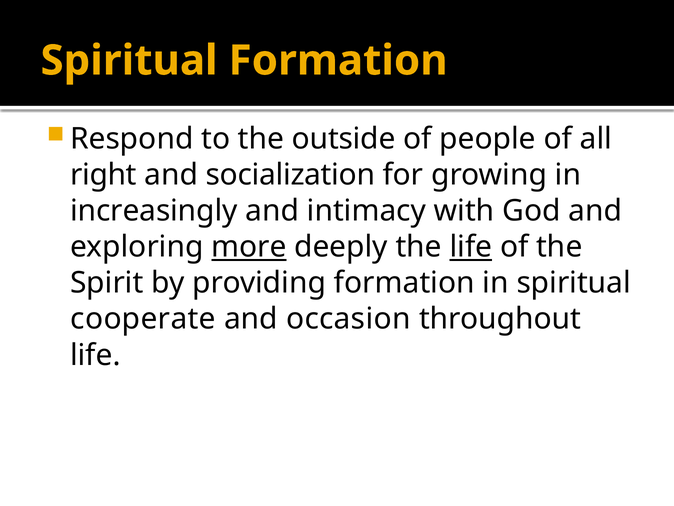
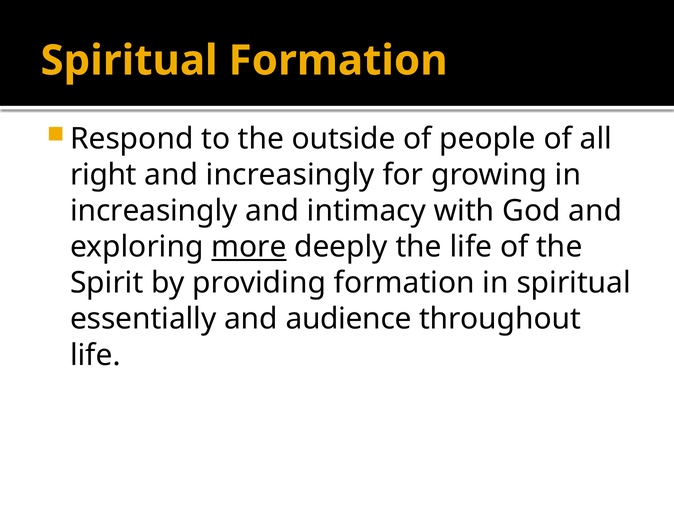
and socialization: socialization -> increasingly (290, 175)
life underline: present -> none (471, 247)
cooperate: cooperate -> essentially (143, 319)
occasion: occasion -> audience (349, 319)
